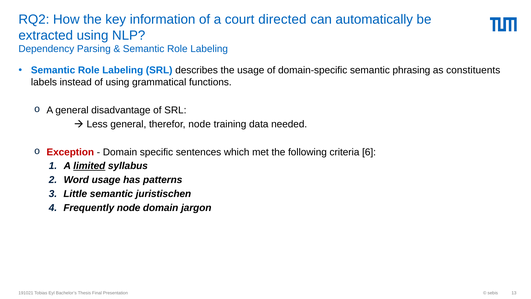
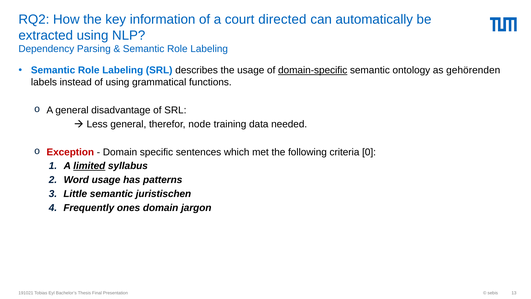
domain-specific underline: none -> present (313, 70)
phrasing: phrasing -> ontology (411, 70)
constituents: constituents -> gehörenden (473, 70)
6: 6 -> 0 (369, 152)
Frequently node: node -> ones (129, 208)
